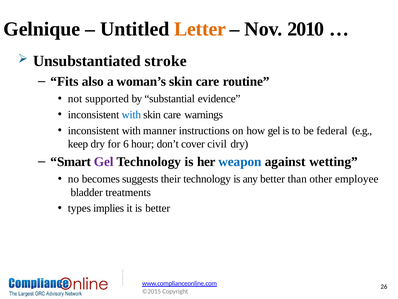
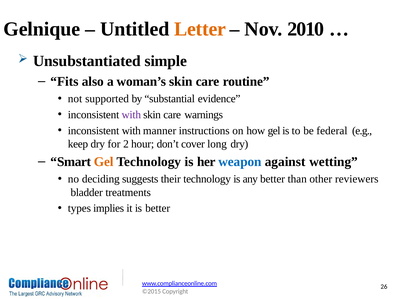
stroke: stroke -> simple (166, 61)
with colour: blue -> purple (131, 115)
6: 6 -> 2 (126, 144)
civil: civil -> long (217, 144)
Gel colour: purple -> orange (104, 161)
becomes: becomes -> deciding (101, 179)
employee: employee -> reviewers (357, 179)
